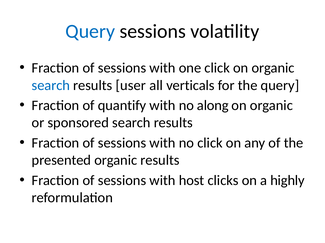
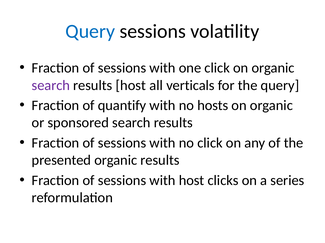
search colour: blue -> purple (51, 86)
results user: user -> host (131, 86)
along: along -> hosts (213, 106)
highly: highly -> series (287, 181)
